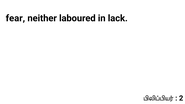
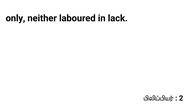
fear: fear -> only (15, 18)
